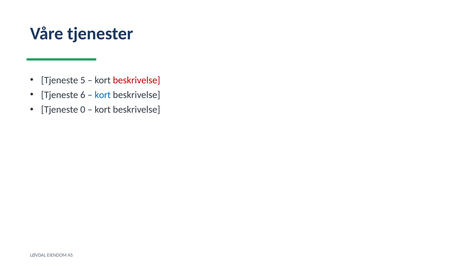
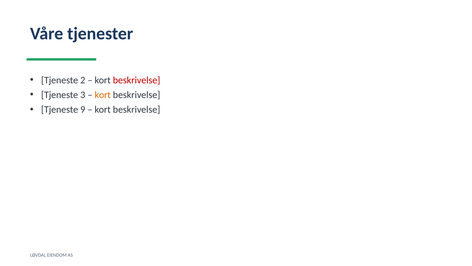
5: 5 -> 2 (83, 80)
6: 6 -> 3 (83, 95)
kort colour: blue -> orange (103, 95)
0: 0 -> 9 (83, 109)
